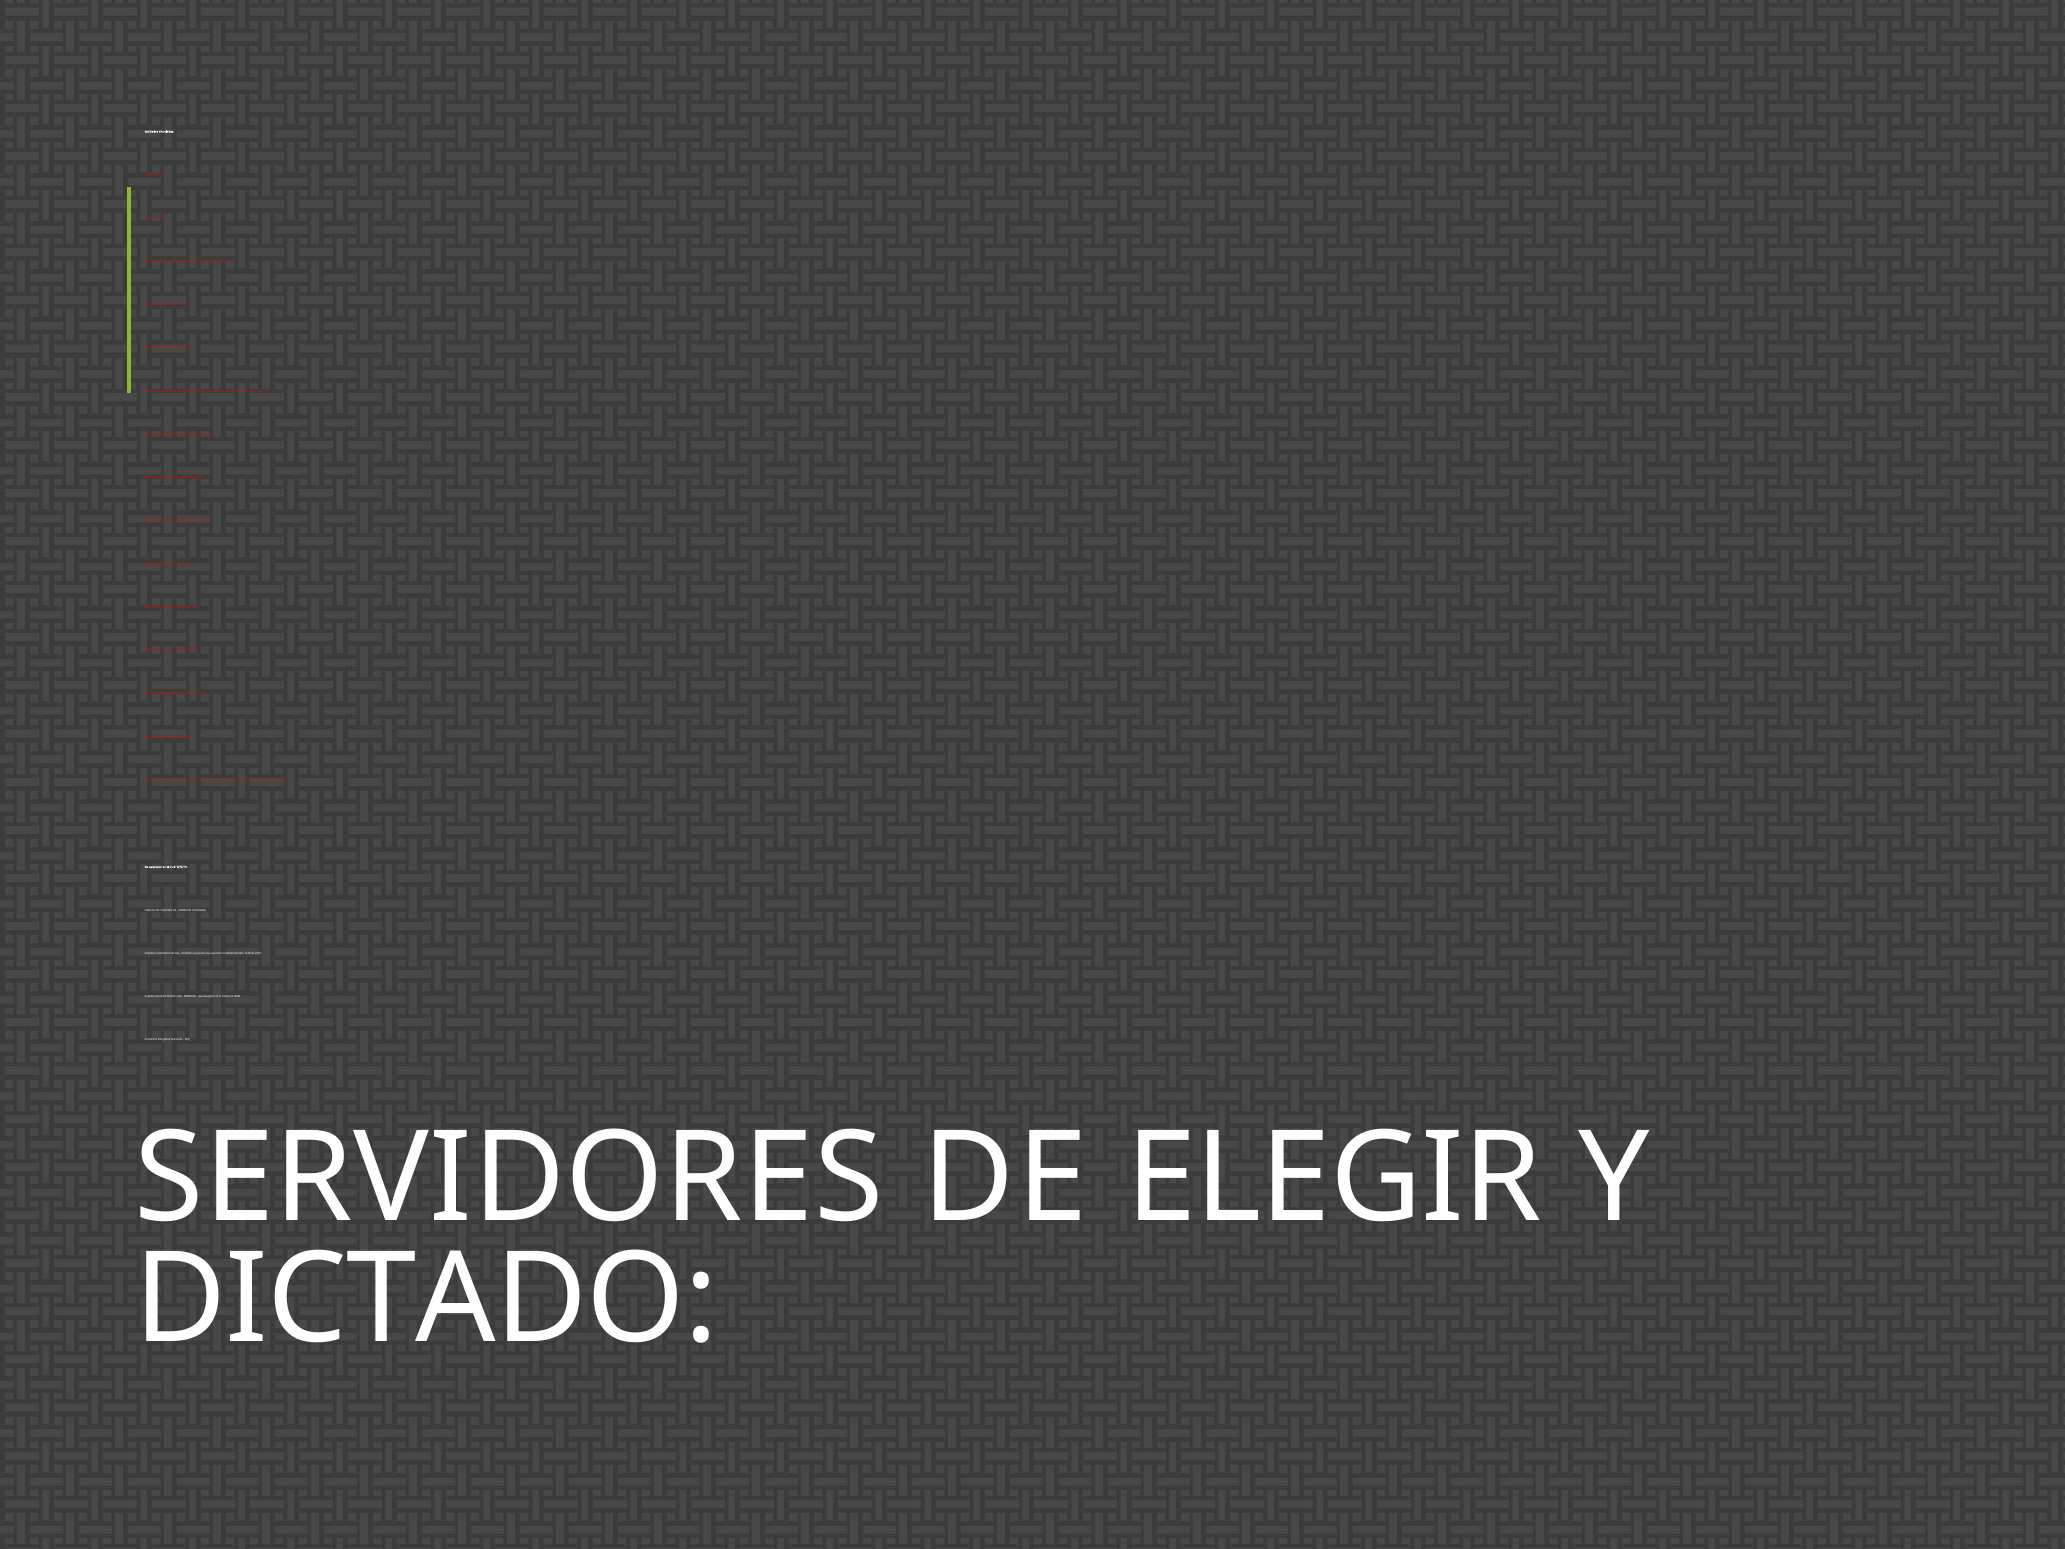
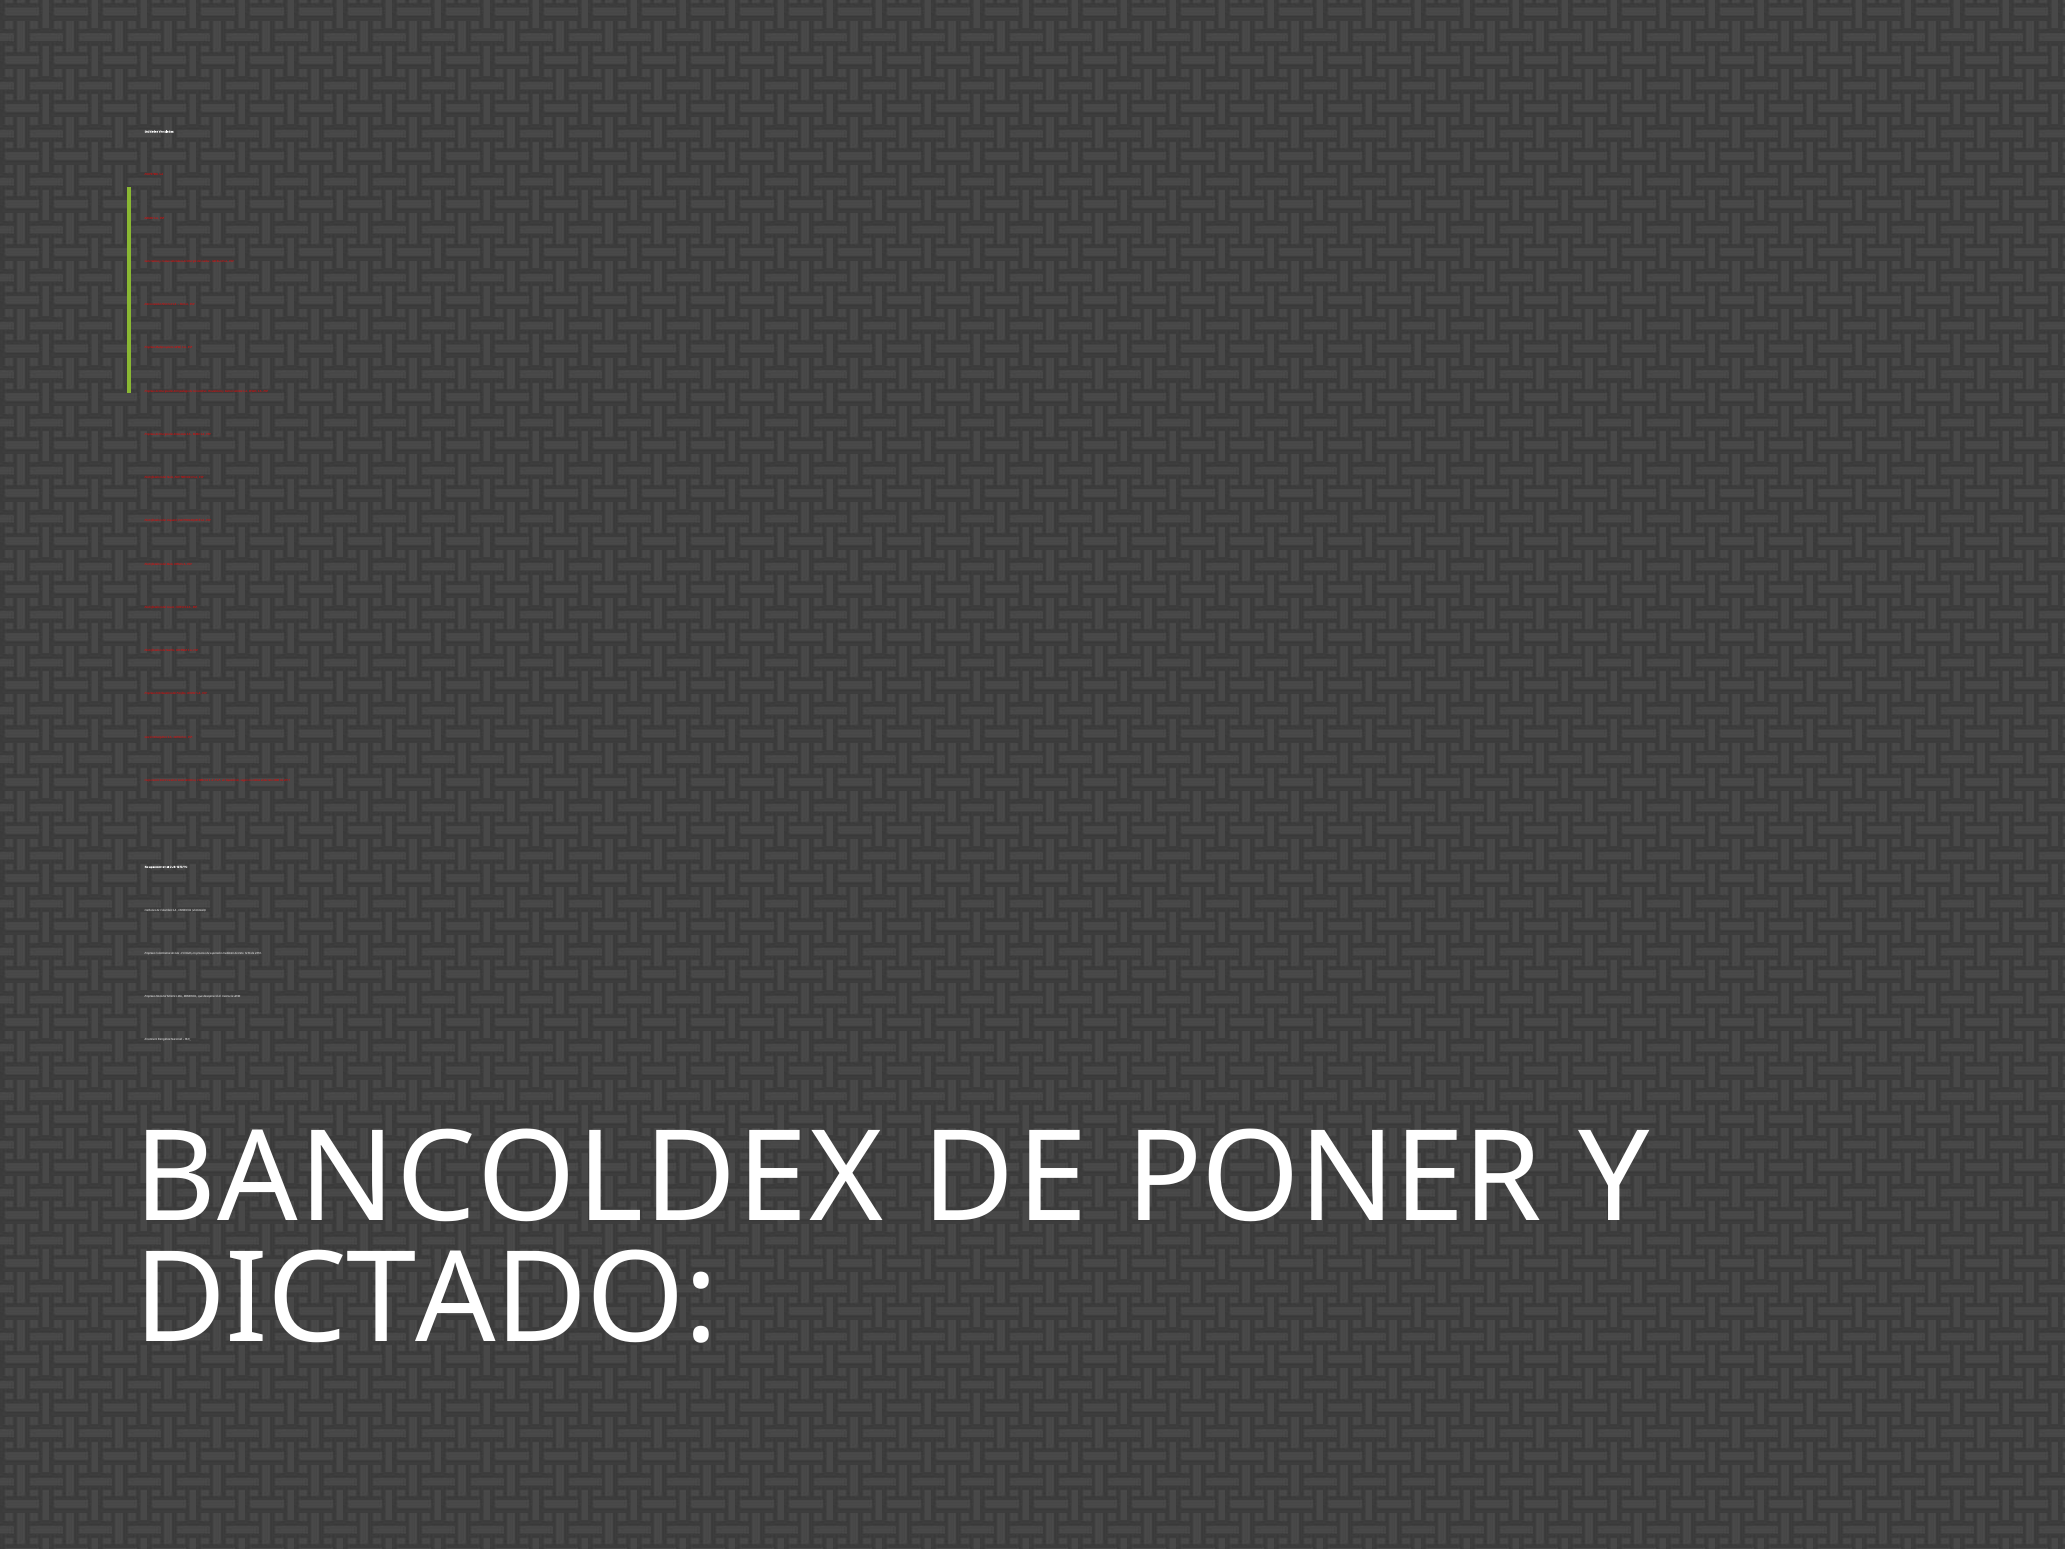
SERVIDORES: SERVIDORES -> BANCOLDEX (509, 1178)
ELEGIR: ELEGIR -> PONER (1334, 1178)
